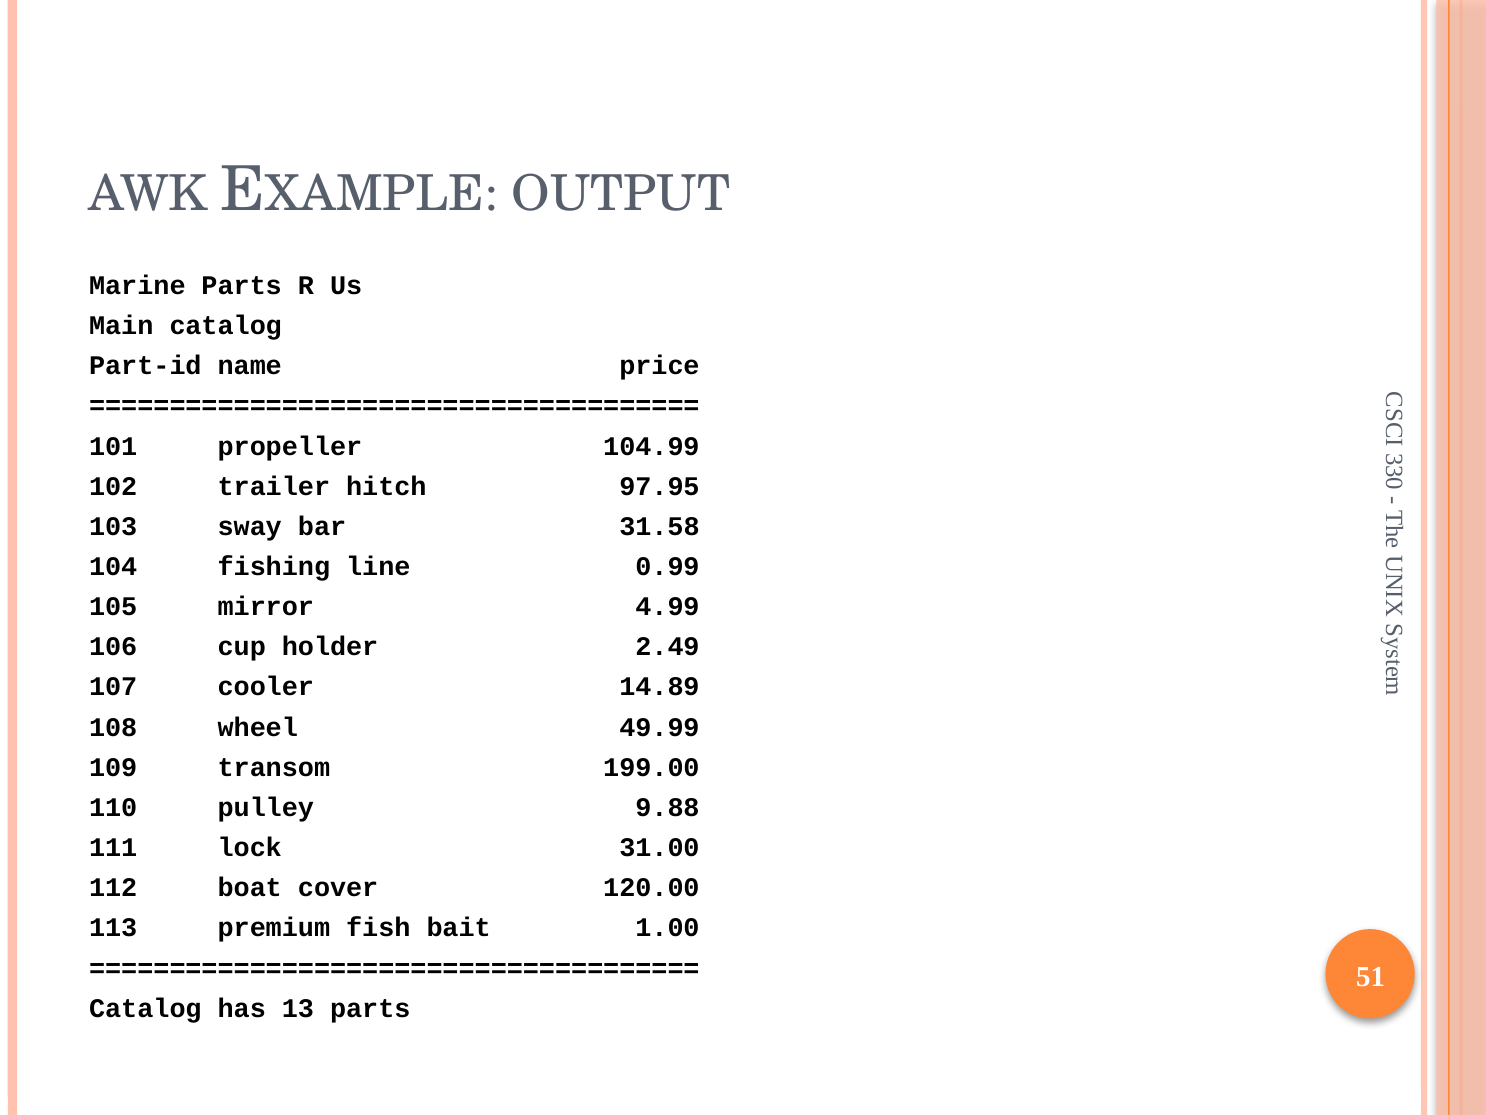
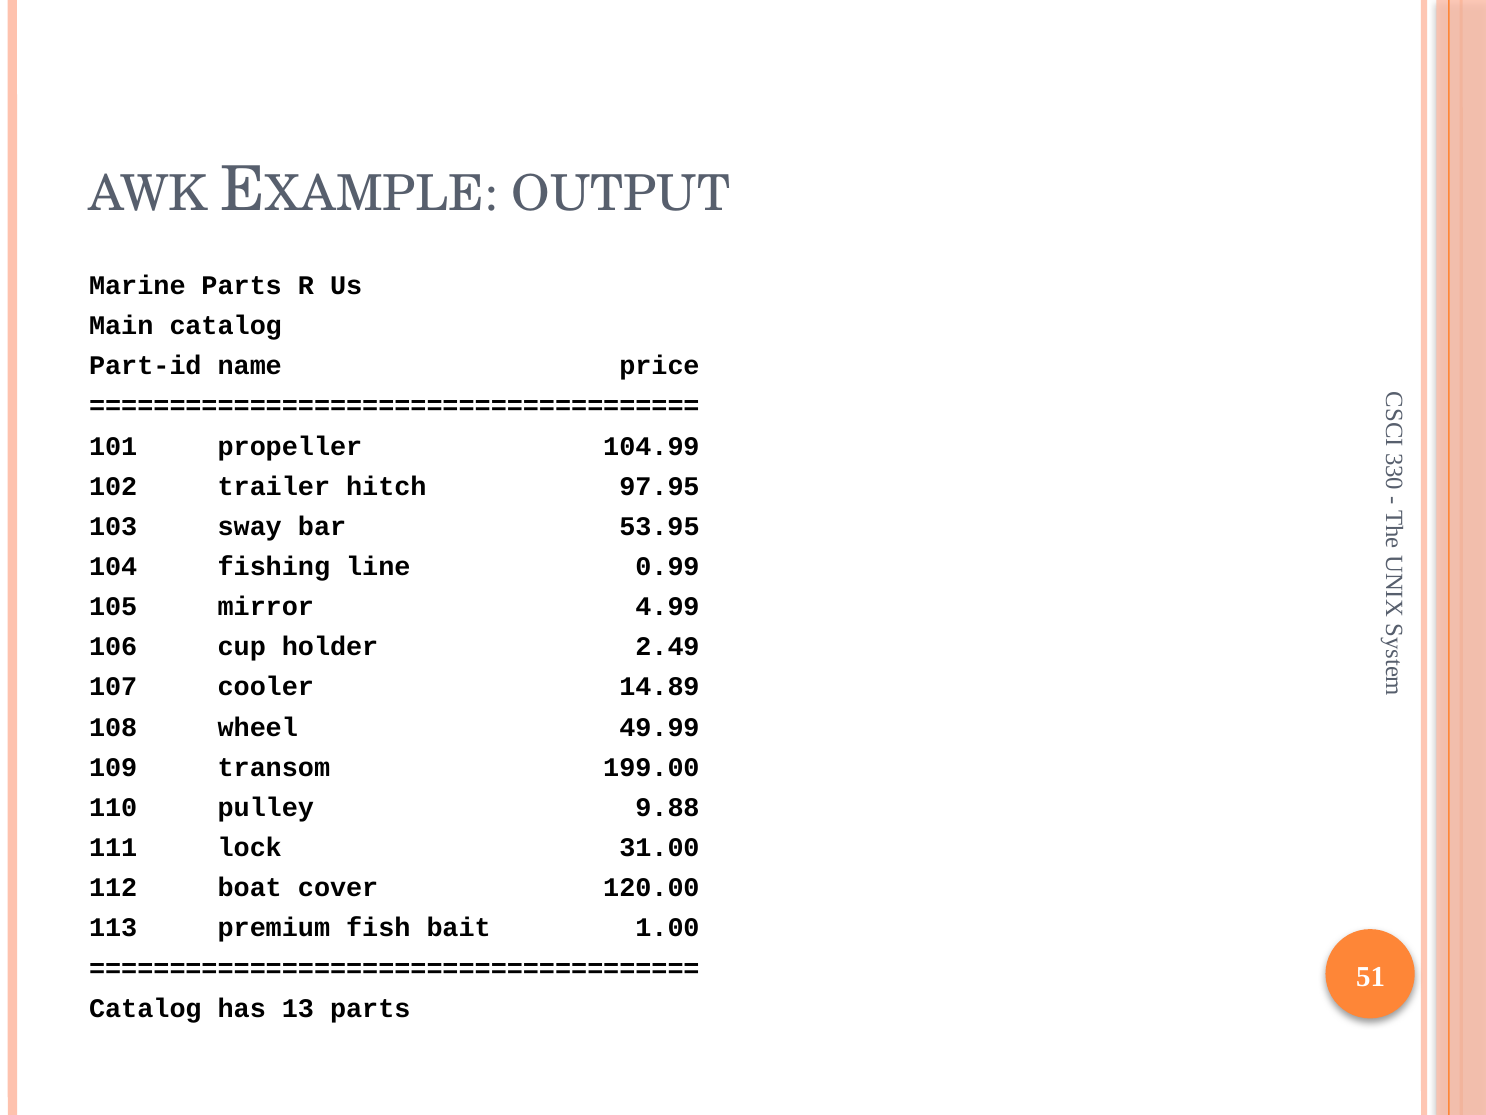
31.58: 31.58 -> 53.95 (659, 526)
